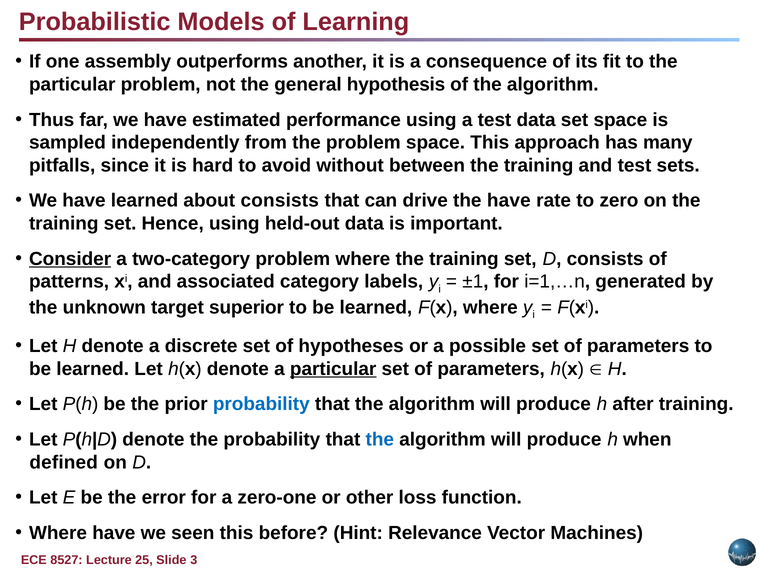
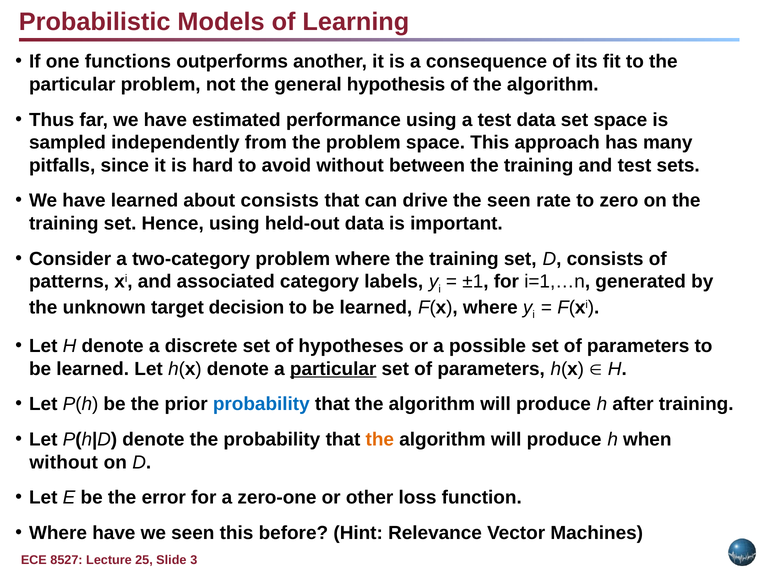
assembly: assembly -> functions (128, 62)
the have: have -> seen (509, 201)
Consider underline: present -> none (70, 259)
superior: superior -> decision (247, 308)
the colour: blue -> orange (380, 440)
defined: defined -> without (64, 462)
